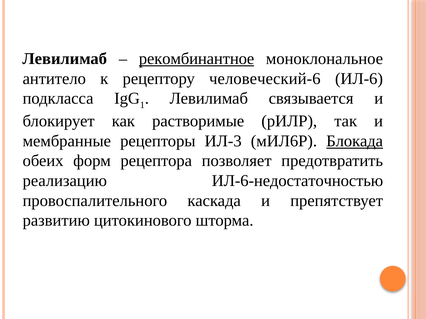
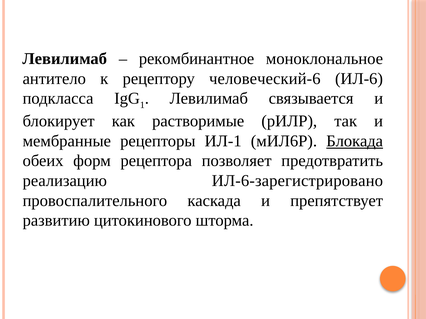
рекомбинантное underline: present -> none (197, 59)
ИЛ-3: ИЛ-3 -> ИЛ-1 (223, 141)
ИЛ-6-недостаточностью: ИЛ-6-недостаточностью -> ИЛ-6-зарегистрировано (297, 181)
